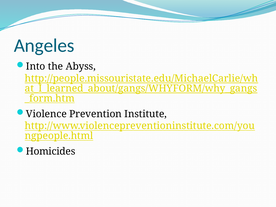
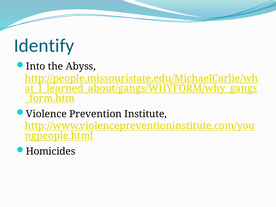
Angeles: Angeles -> Identify (44, 46)
